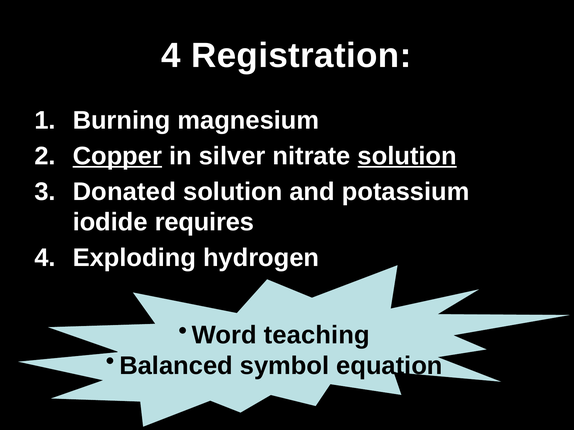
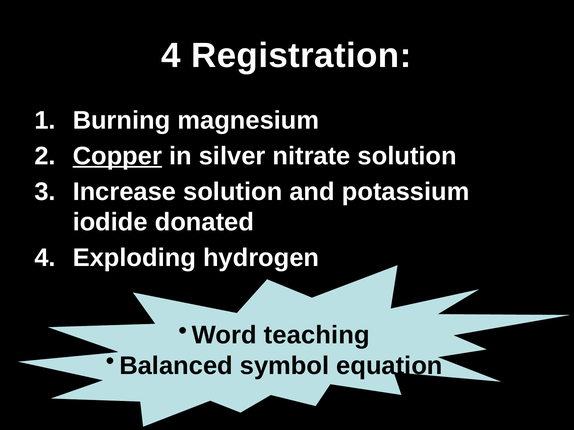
solution underline: present -> none (407, 156)
Donated: Donated -> Increase (124, 192)
requires: requires -> donated (204, 222)
